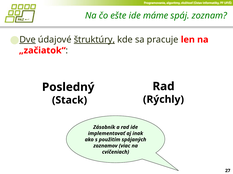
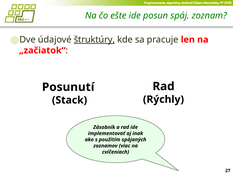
máme: máme -> posun (156, 16)
Dve underline: present -> none (28, 40)
Posledný: Posledný -> Posunutí (68, 87)
